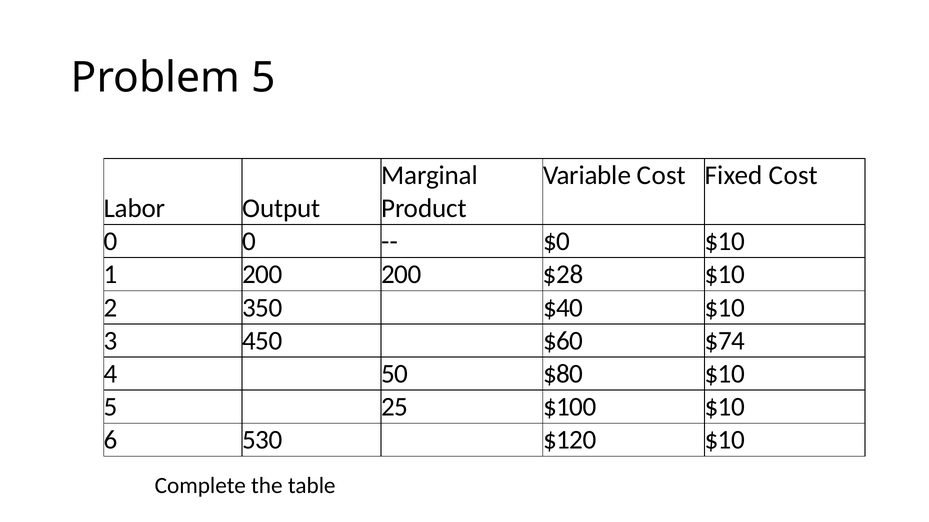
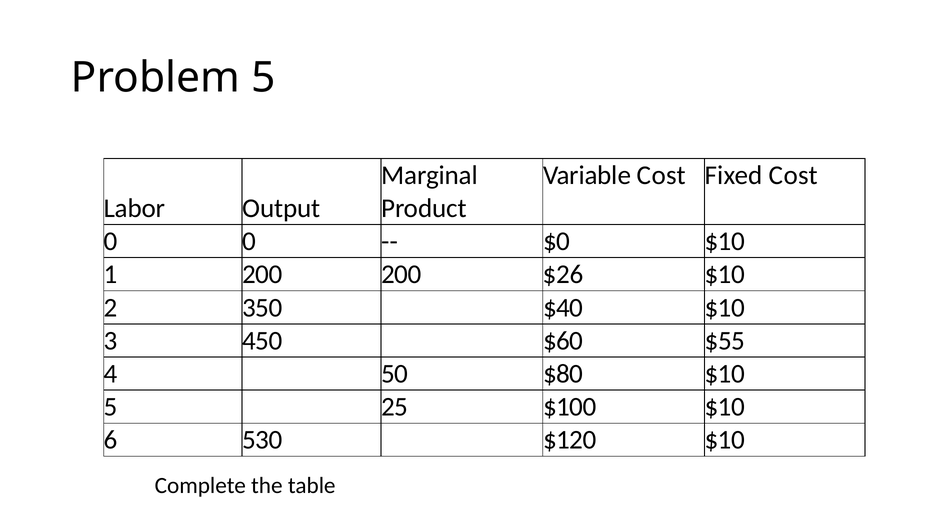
$28: $28 -> $26 (563, 275)
$74: $74 -> $55 (725, 341)
